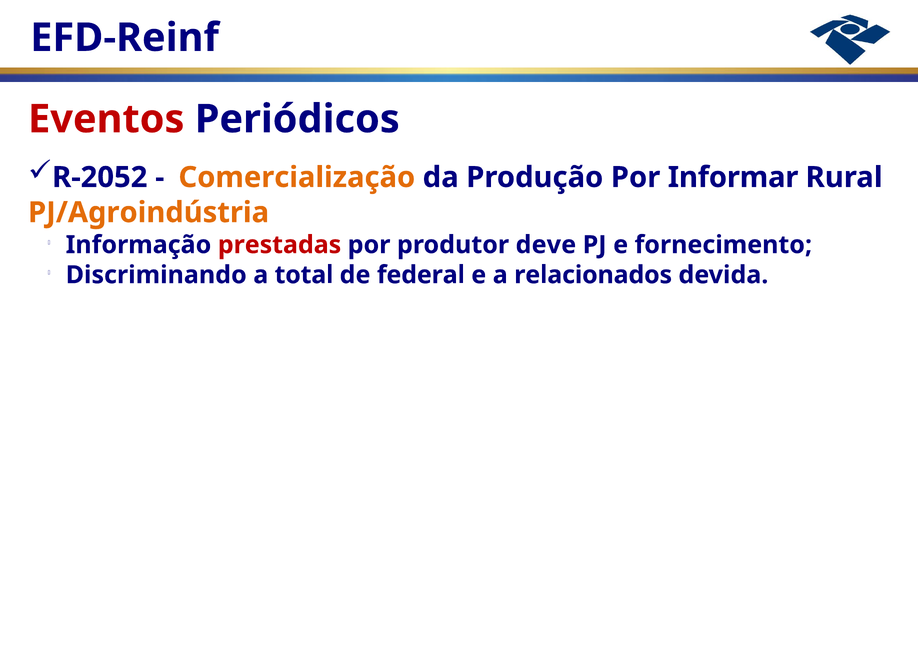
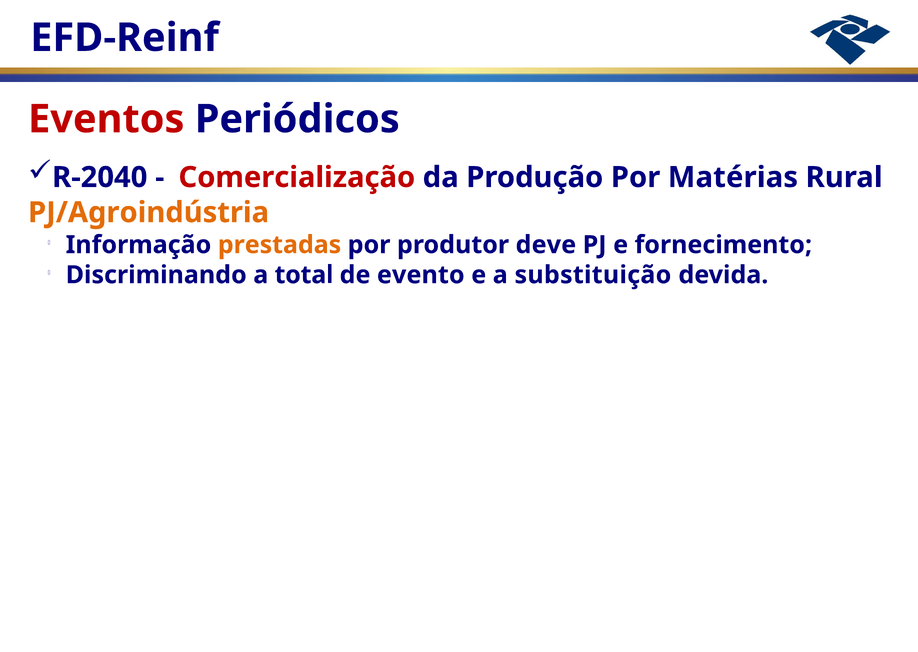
R-2052: R-2052 -> R-2040 (100, 177)
Comercialização colour: orange -> red (297, 177)
Informar: Informar -> Matérias (733, 177)
prestadas colour: red -> orange (280, 245)
federal: federal -> evento (421, 275)
relacionados: relacionados -> substituição (593, 275)
